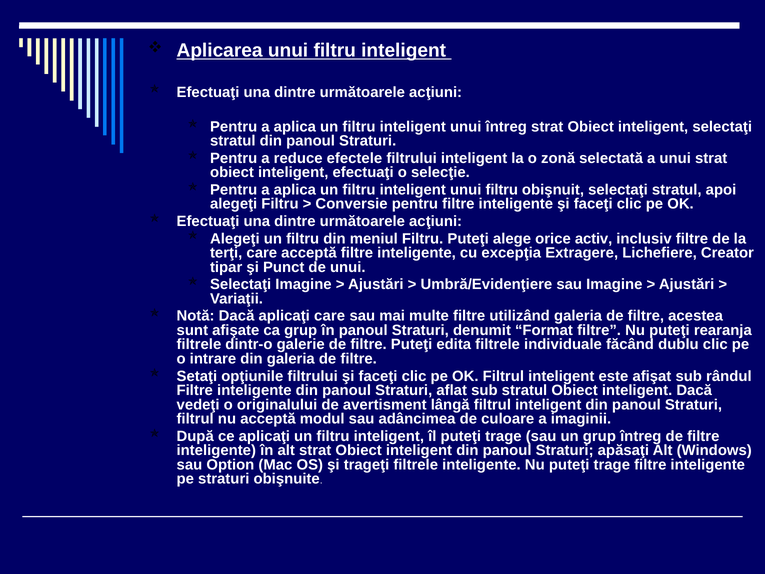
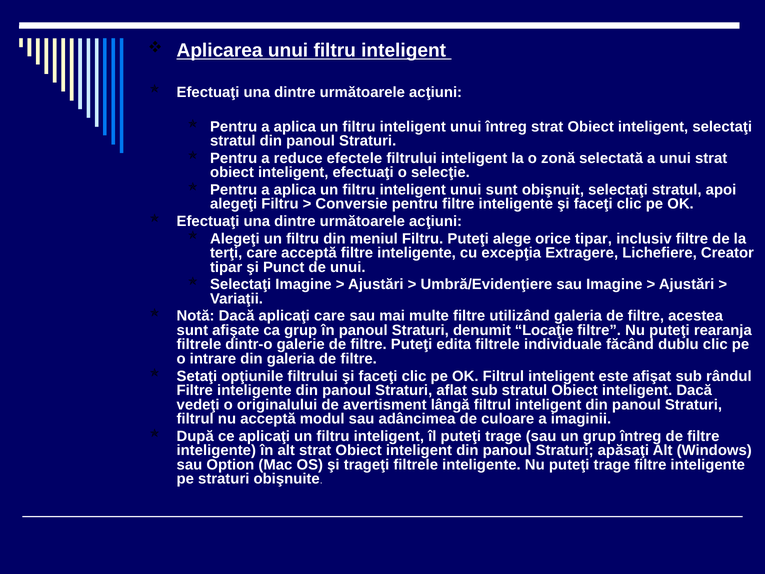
inteligent unui filtru: filtru -> sunt (502, 190)
orice activ: activ -> tipar (593, 239)
Format: Format -> Locaţie (544, 330)
